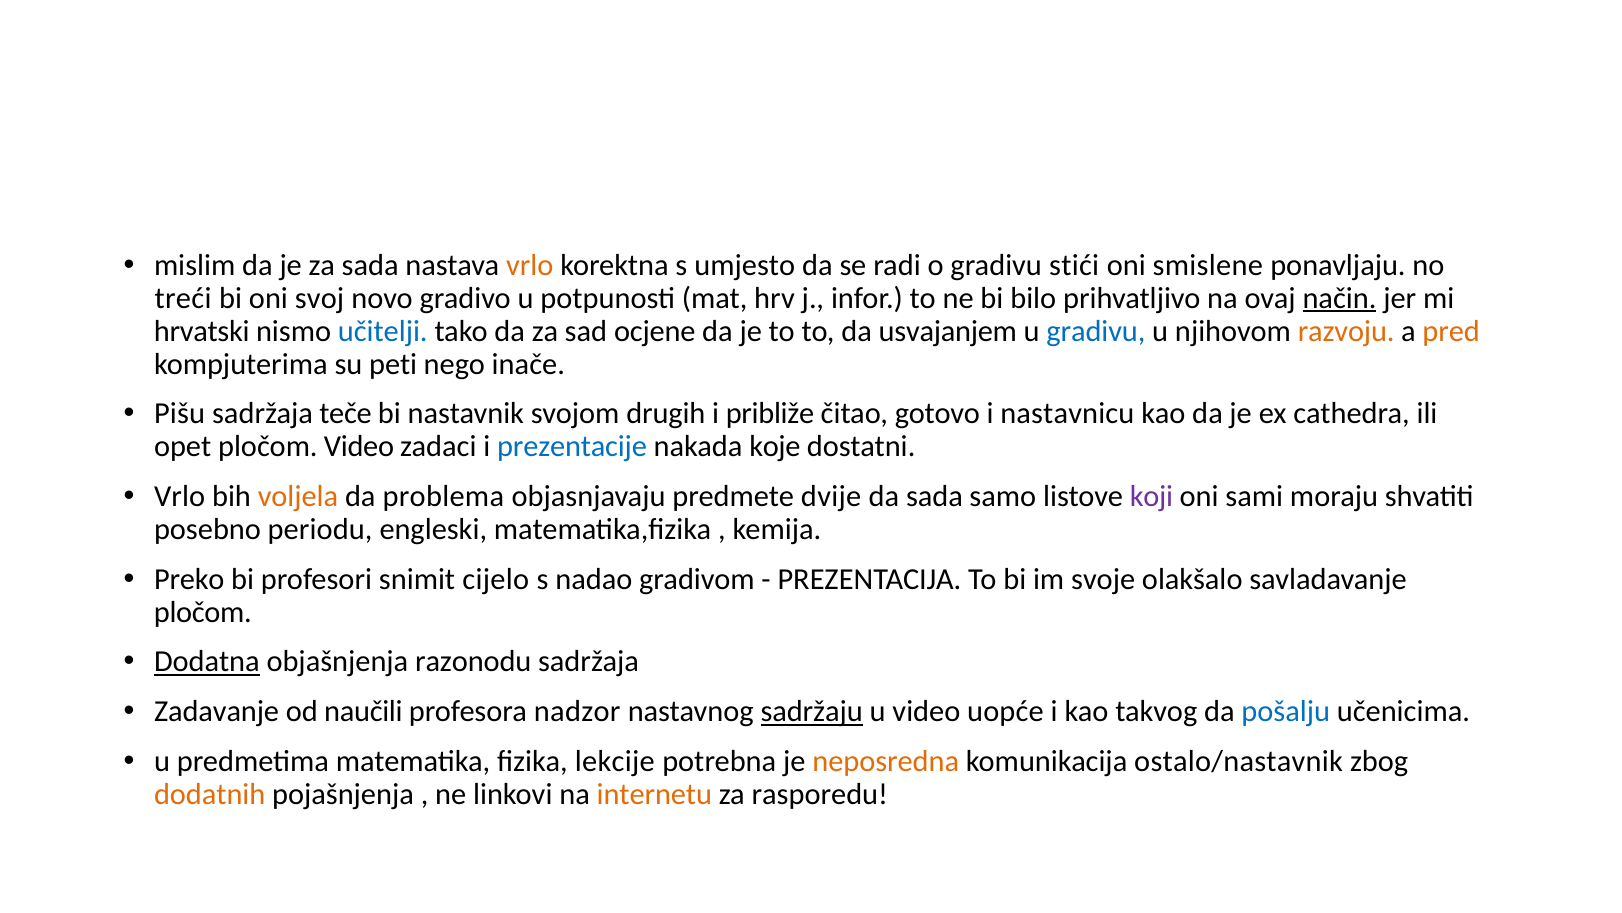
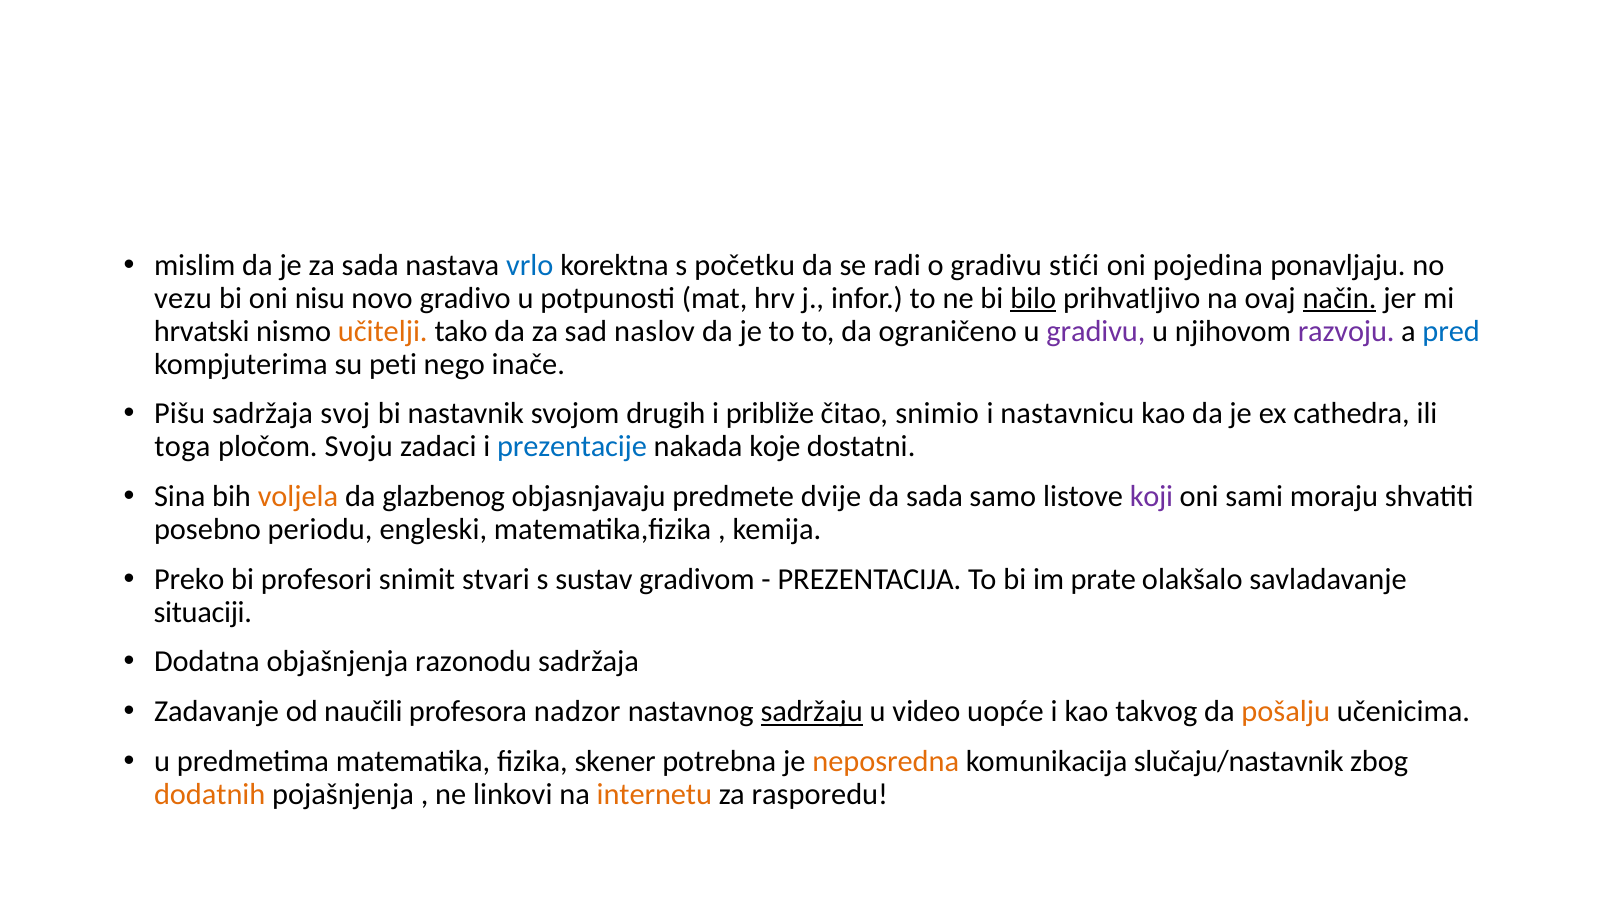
vrlo colour: orange -> blue (530, 265)
umjesto: umjesto -> početku (745, 265)
smislene: smislene -> pojedina (1208, 265)
treći: treći -> vezu (183, 298)
svoj: svoj -> nisu (320, 298)
bilo underline: none -> present (1033, 298)
učitelji colour: blue -> orange (383, 331)
ocjene: ocjene -> naslov (655, 331)
usvajanjem: usvajanjem -> ograničeno (948, 331)
gradivu colour: blue -> purple (1096, 331)
razvoju colour: orange -> purple (1346, 331)
pred colour: orange -> blue (1451, 331)
teče: teče -> svoj (345, 414)
gotovo: gotovo -> snimio (937, 414)
opet: opet -> toga (182, 446)
pločom Video: Video -> Svoju (359, 446)
Vrlo: Vrlo -> Sina (180, 496)
problema: problema -> glazbenog (444, 496)
cijelo: cijelo -> stvari (496, 579)
nadao: nadao -> sustav (594, 579)
svoje: svoje -> prate (1103, 579)
pločom: pločom -> situaciji (203, 612)
Dodatna underline: present -> none (207, 661)
pošalju colour: blue -> orange (1286, 711)
lekcije: lekcije -> skener (615, 761)
ostalo/nastavnik: ostalo/nastavnik -> slučaju/nastavnik (1239, 761)
